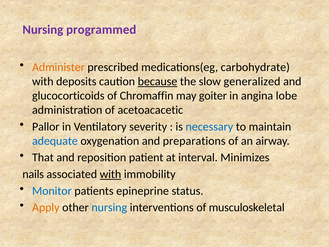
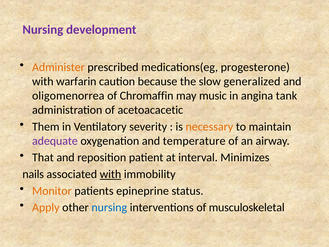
programmed: programmed -> development (101, 30)
carbohydrate: carbohydrate -> progesterone (255, 67)
deposits: deposits -> warfarin (76, 81)
because underline: present -> none (158, 81)
glucocorticoids: glucocorticoids -> oligomenorrea (68, 96)
goiter: goiter -> music (213, 96)
lobe: lobe -> tank (286, 96)
Pallor: Pallor -> Them (46, 127)
necessary colour: blue -> orange (209, 127)
adequate colour: blue -> purple (55, 141)
preparations: preparations -> temperature (194, 141)
Monitor colour: blue -> orange (52, 191)
